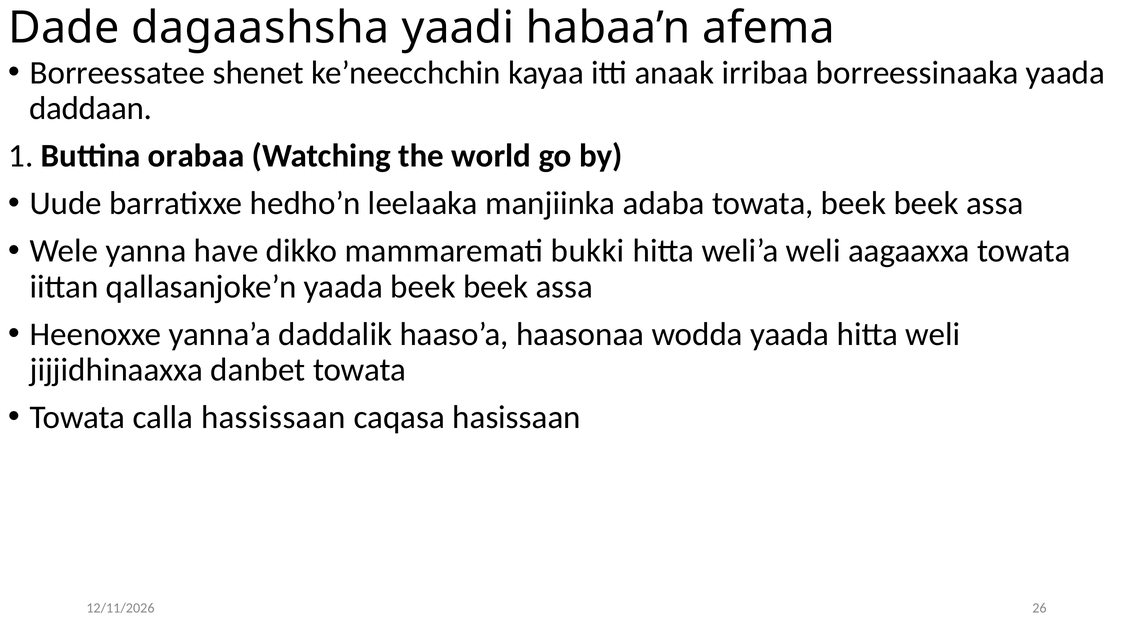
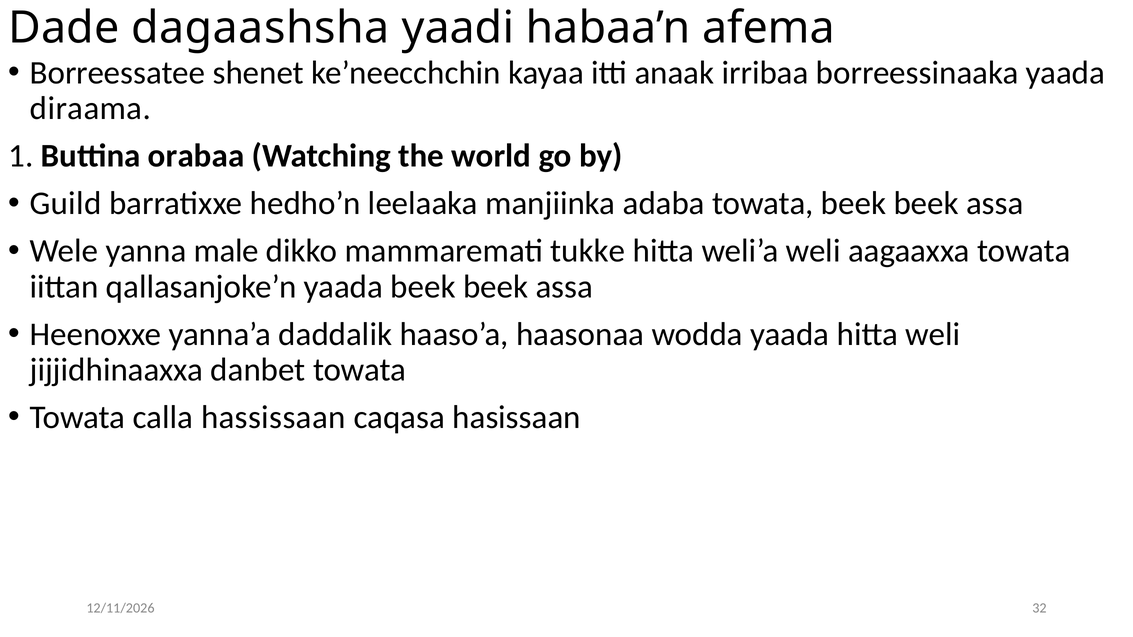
daddaan: daddaan -> diraama (90, 109)
Uude: Uude -> Guild (66, 204)
have: have -> male (226, 251)
bukki: bukki -> tukke (588, 251)
26: 26 -> 32 (1039, 608)
